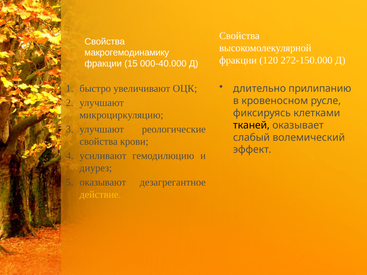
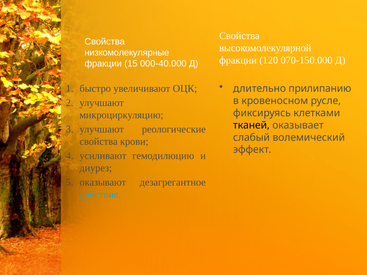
макрогемодинамику: макрогемодинамику -> низкомолекулярные (127, 53)
272-150.000: 272-150.000 -> 070-150.000 (307, 60)
действие colour: yellow -> light blue (100, 195)
